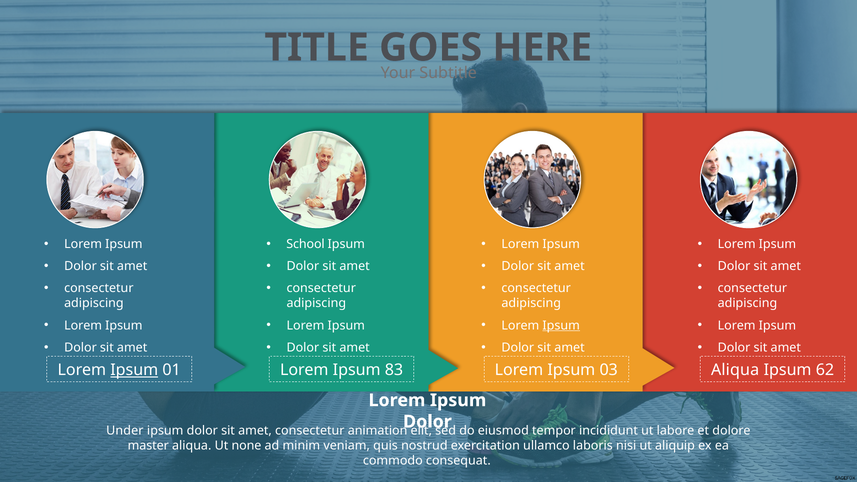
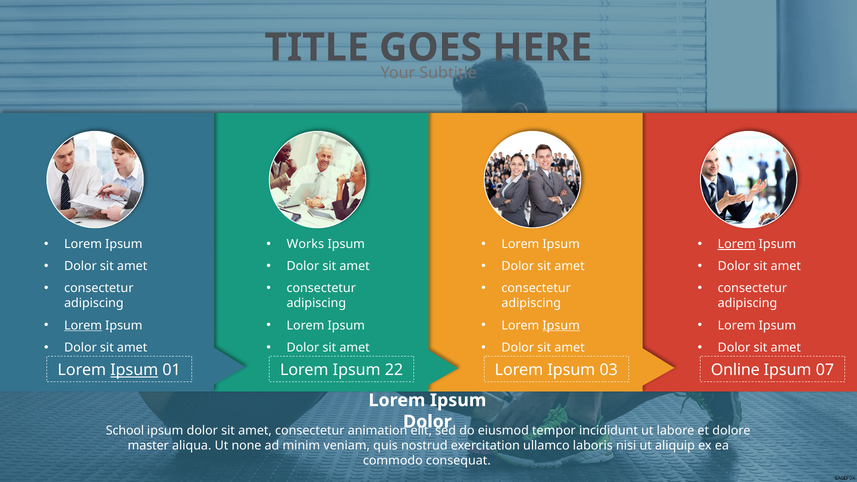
School: School -> Works (305, 244)
Lorem underline: none -> present (737, 244)
Lorem underline: none -> present (83, 326)
83: 83 -> 22 (394, 370)
03 Aliqua: Aliqua -> Online (735, 370)
62: 62 -> 07 (825, 370)
Under: Under -> School (125, 431)
